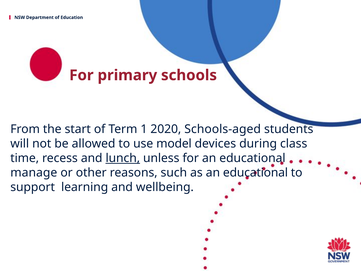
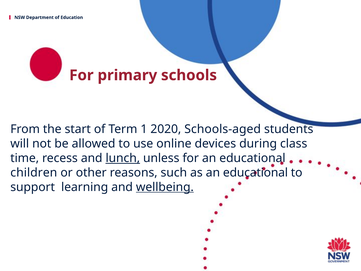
model: model -> online (174, 144)
manage: manage -> children (34, 172)
wellbeing underline: none -> present (165, 187)
